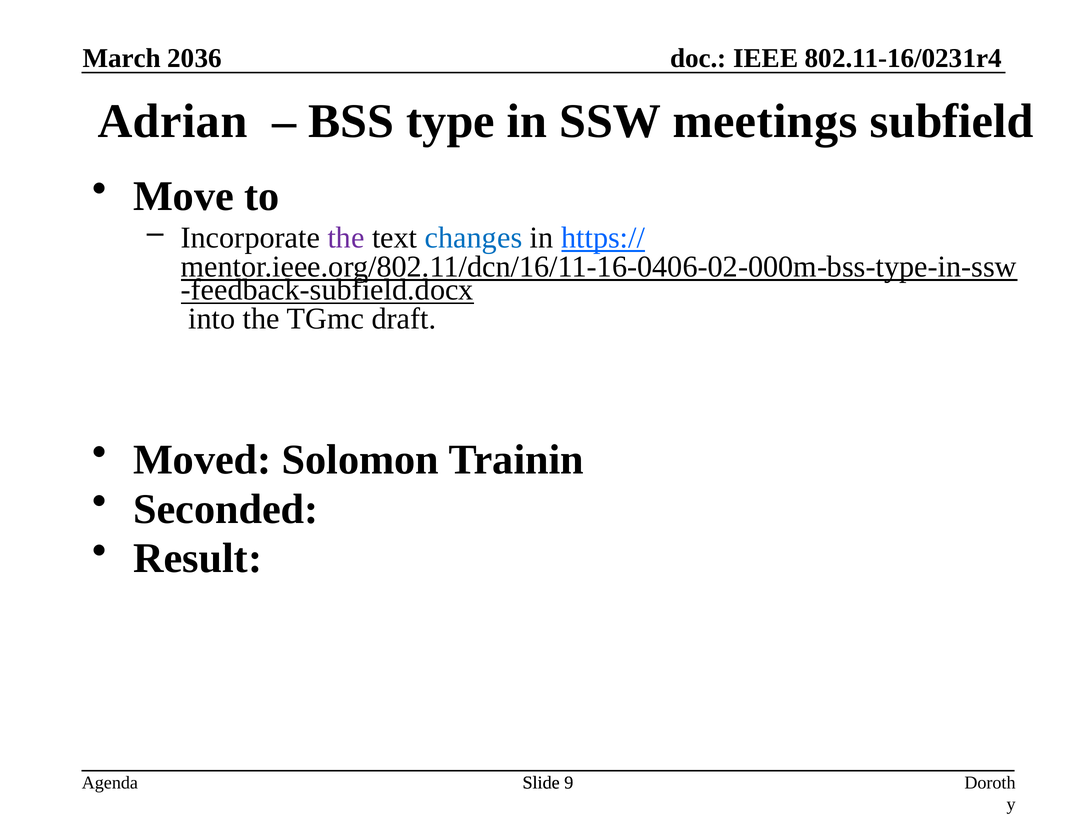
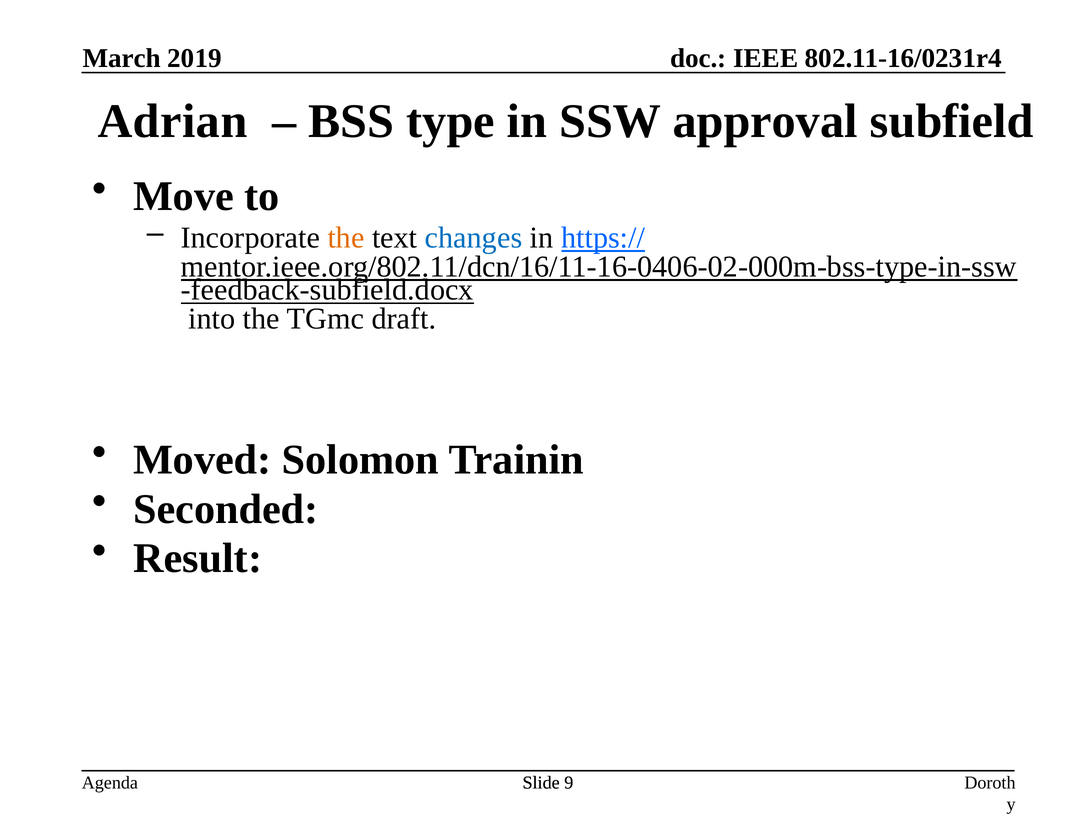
2036: 2036 -> 2019 (195, 58)
meetings: meetings -> approval (765, 121)
the colour: purple -> orange (346, 237)
